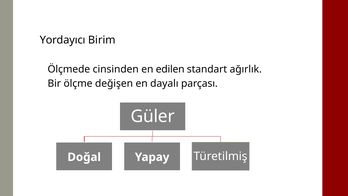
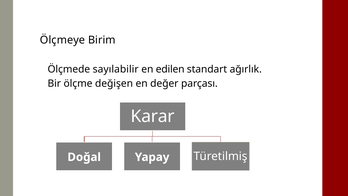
Yordayıcı: Yordayıcı -> Ölçmeye (63, 40)
cinsinden: cinsinden -> sayılabilir (116, 69)
dayalı: dayalı -> değer (164, 83)
Güler: Güler -> Karar (153, 116)
